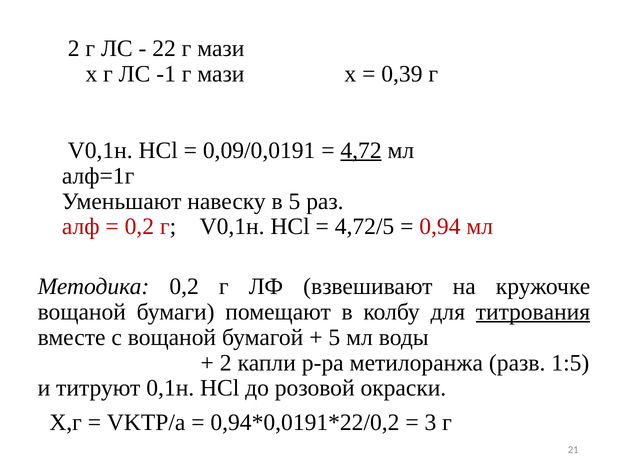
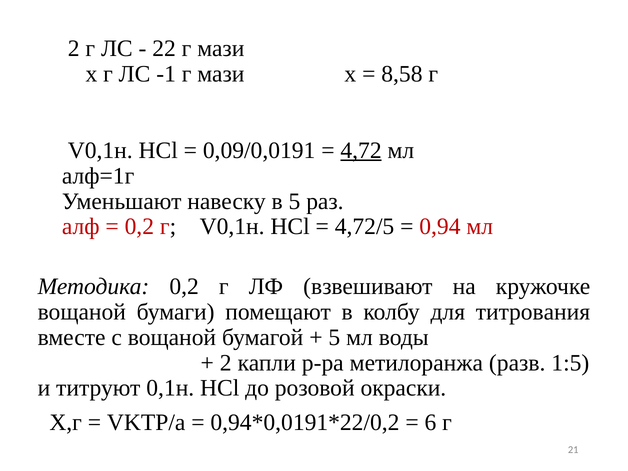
0,39: 0,39 -> 8,58 (402, 74)
титрования underline: present -> none (533, 312)
3: 3 -> 6 (430, 422)
